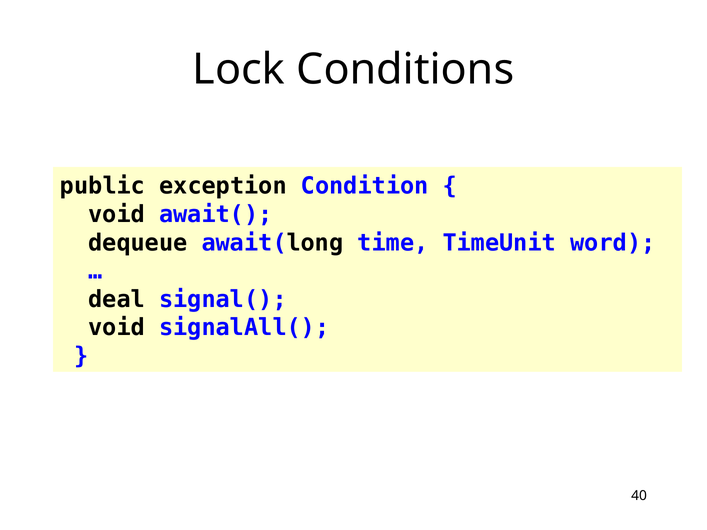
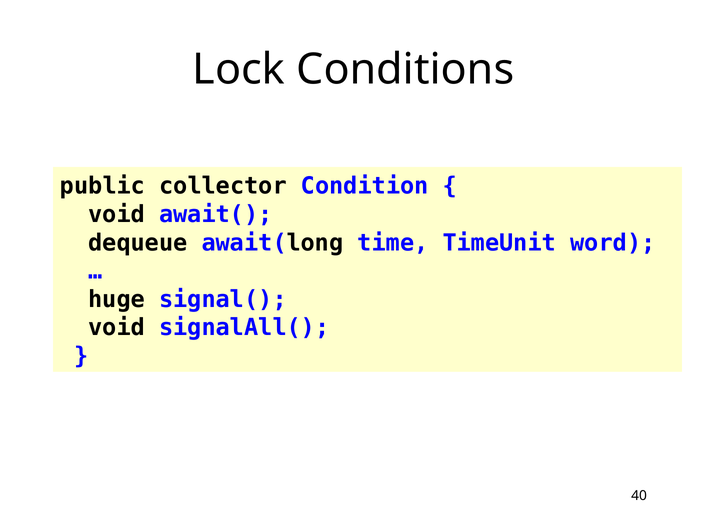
exception: exception -> collector (223, 186)
deal: deal -> huge (117, 299)
